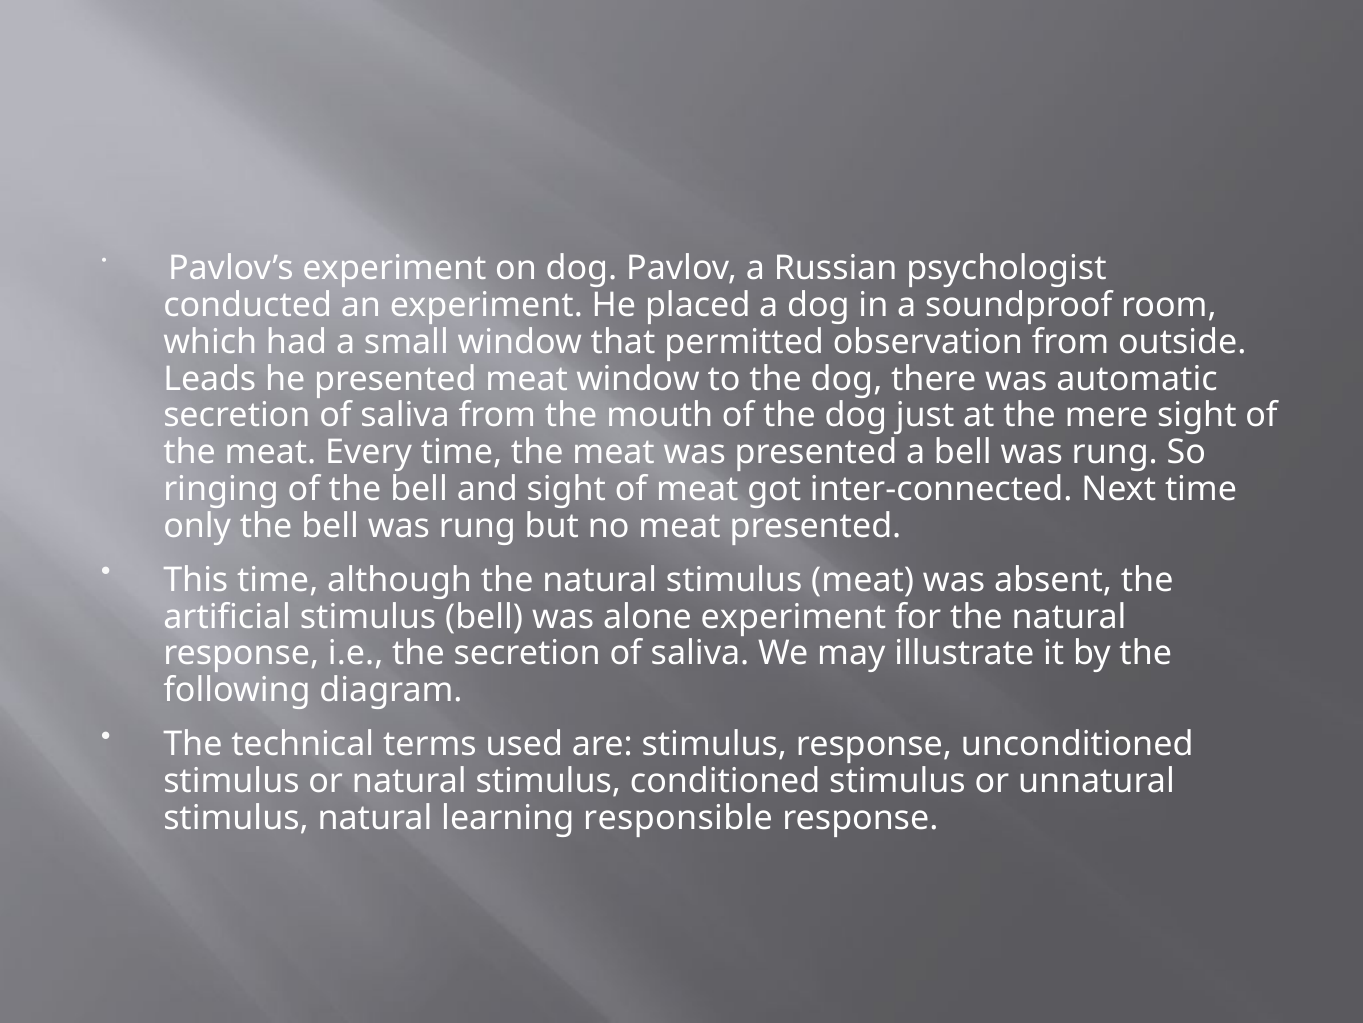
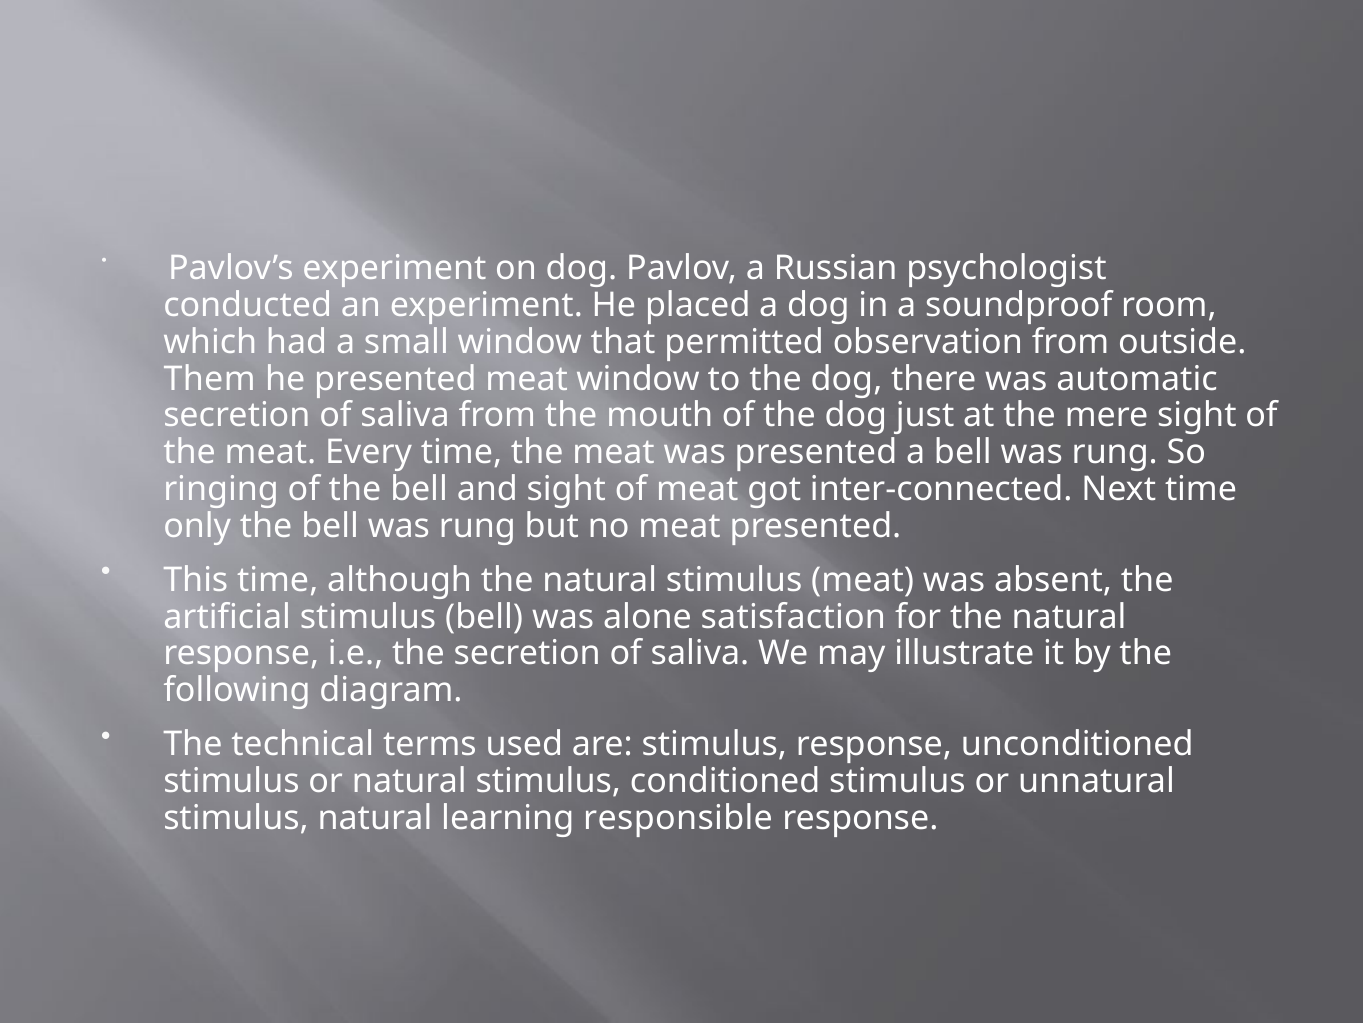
Leads: Leads -> Them (210, 378)
alone experiment: experiment -> satisfaction (793, 616)
